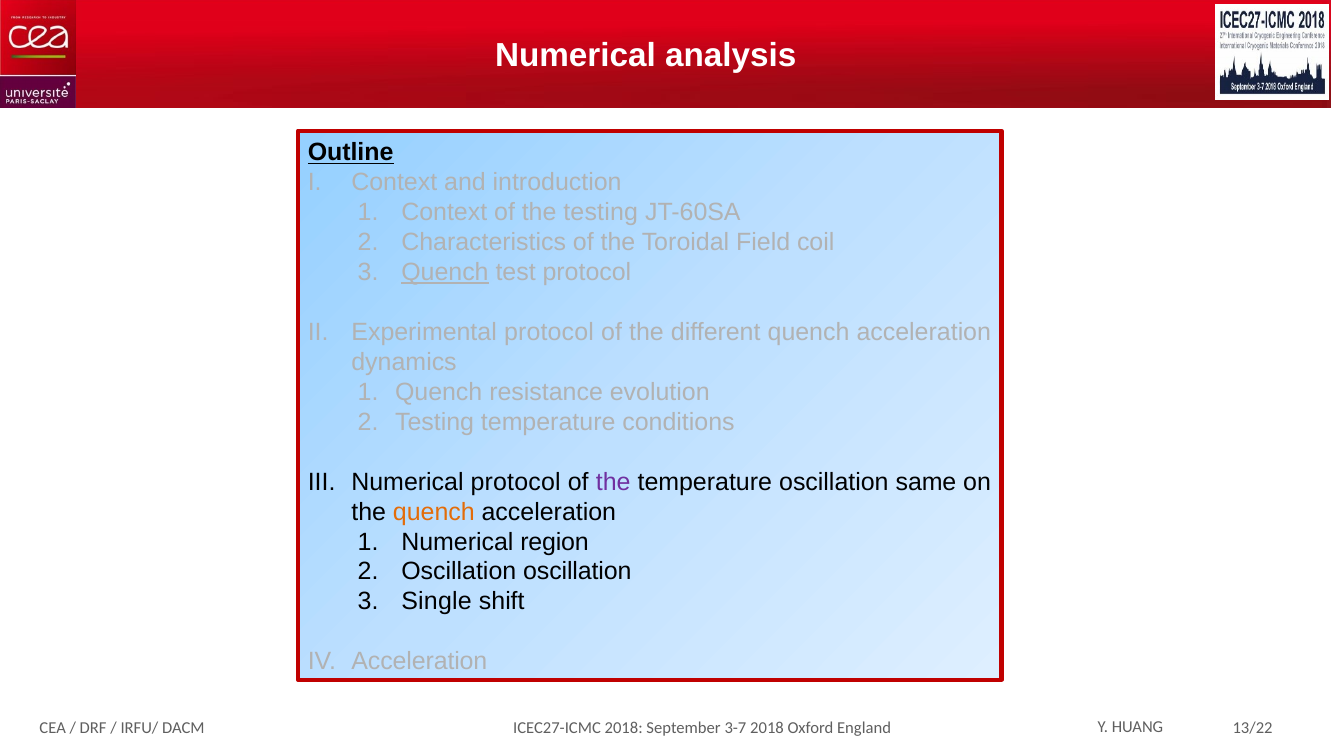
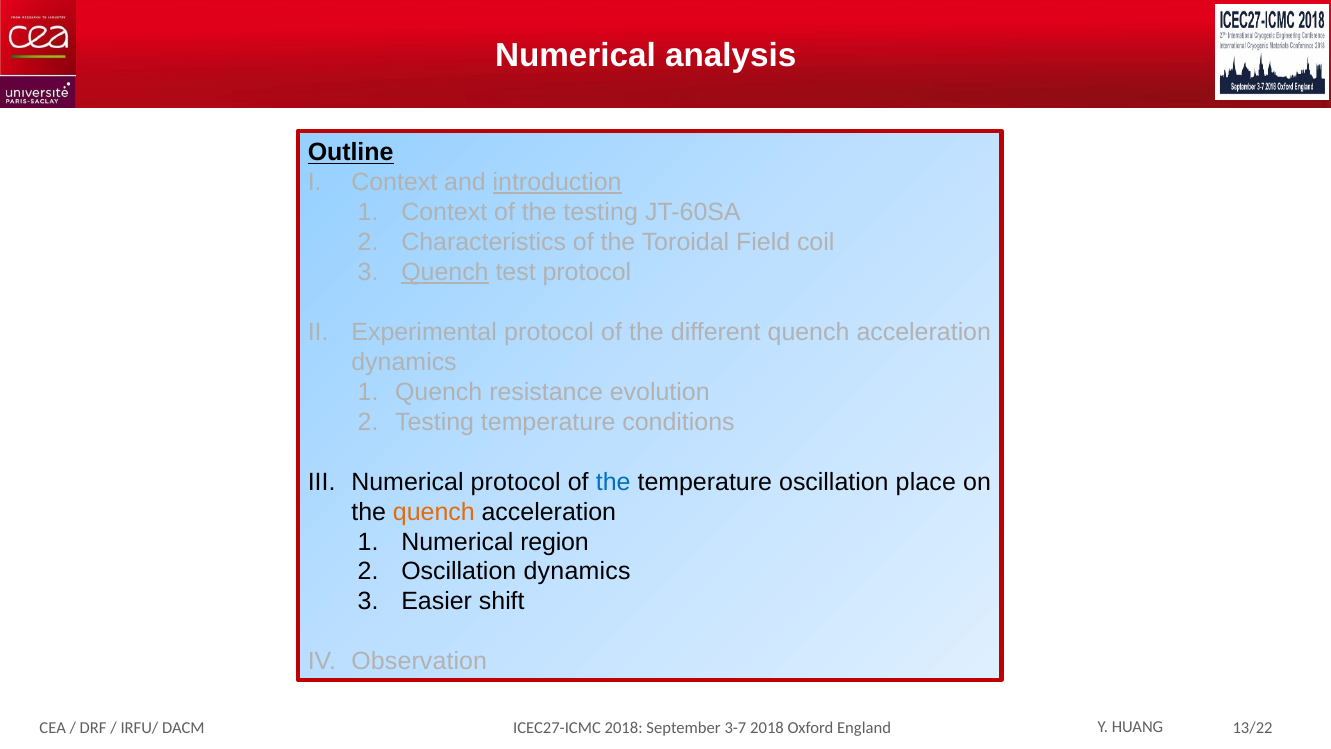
introduction underline: none -> present (557, 182)
the colour: purple -> blue (613, 482)
same: same -> place (926, 482)
Oscillation oscillation: oscillation -> dynamics (577, 571)
Single: Single -> Easier (437, 601)
Acceleration: Acceleration -> Observation (419, 661)
